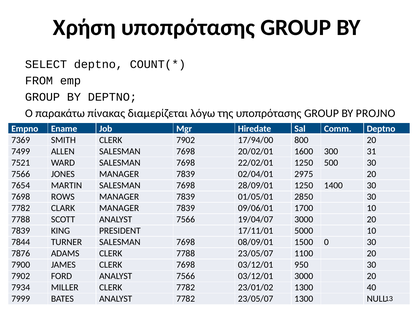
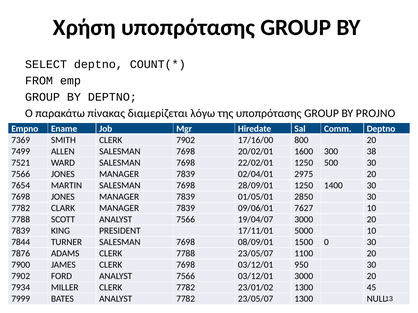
17/94/00: 17/94/00 -> 17/16/00 (256, 140)
31: 31 -> 38 (371, 152)
7698 ROWS: ROWS -> JONES (63, 197)
1700: 1700 -> 7627 (304, 208)
40: 40 -> 45 (371, 288)
